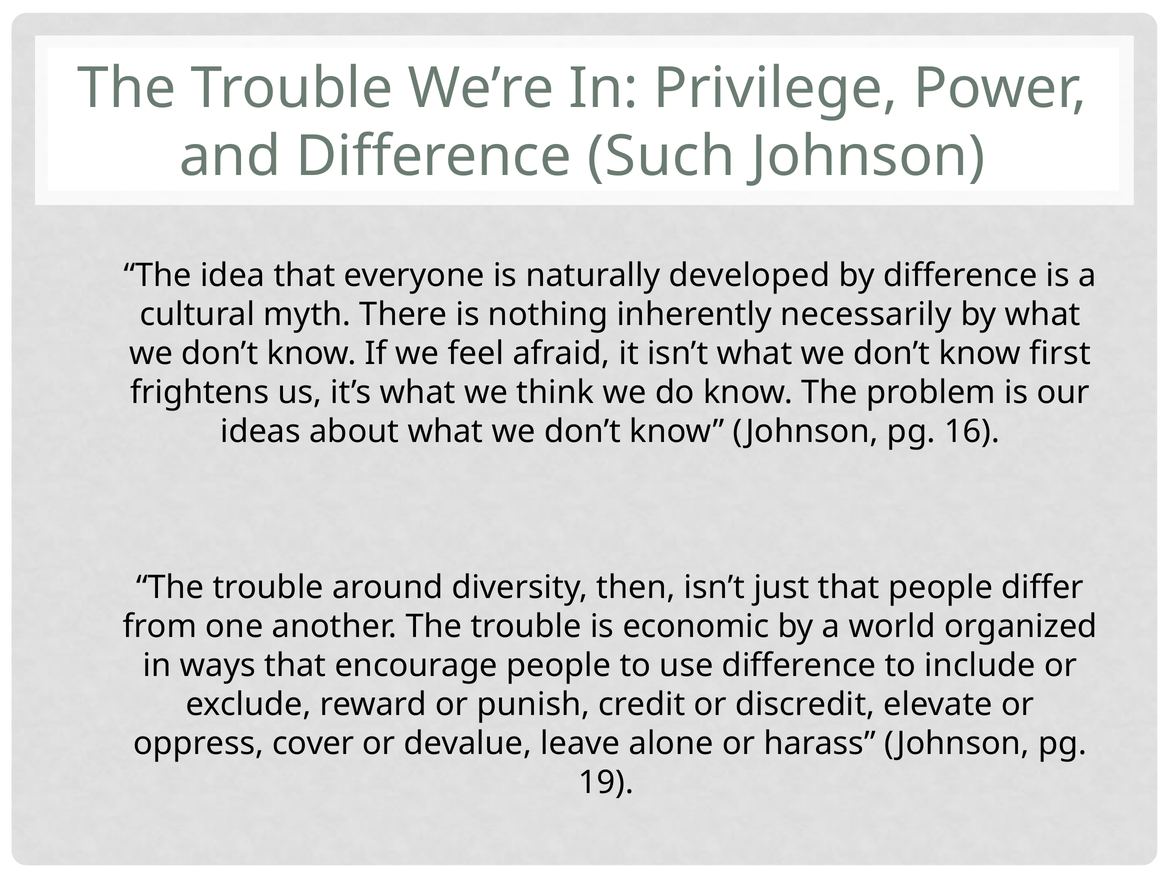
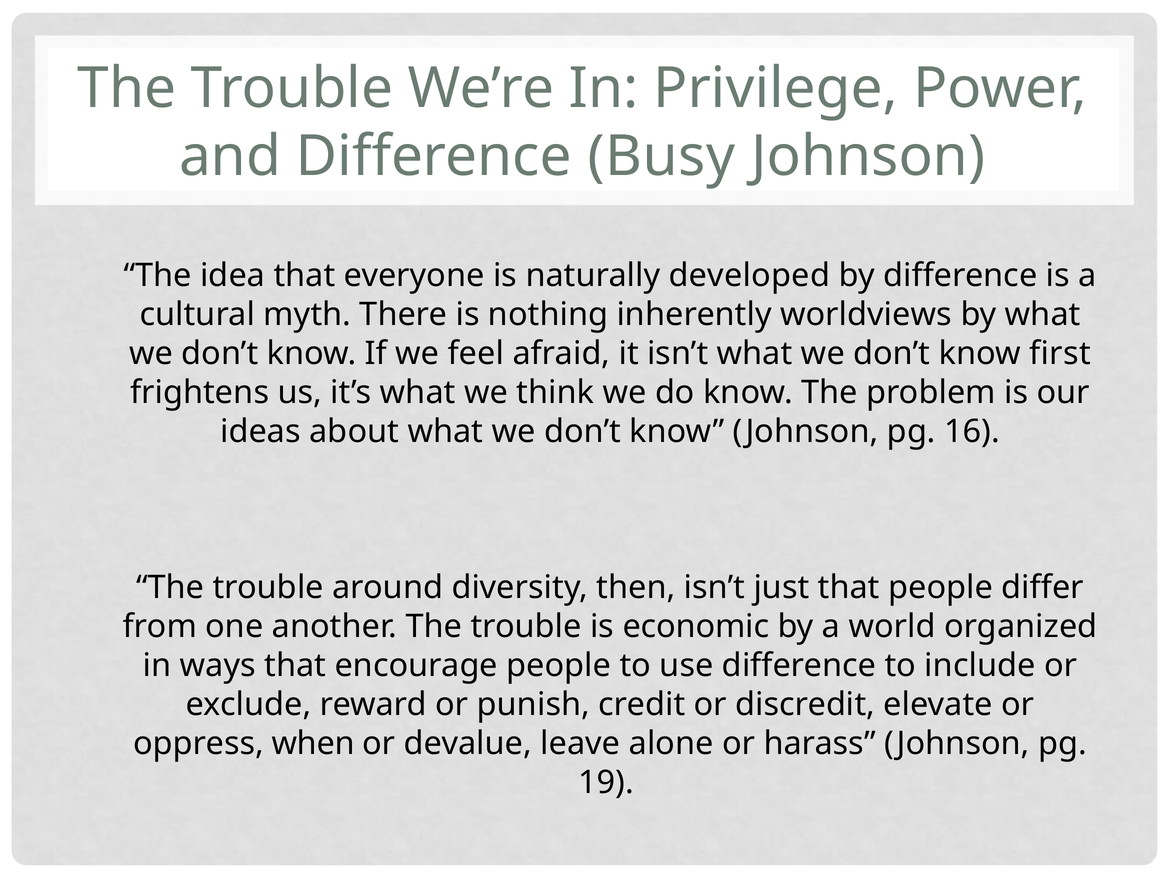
Such: Such -> Busy (661, 157)
necessarily: necessarily -> worldviews (866, 315)
cover: cover -> when (313, 743)
